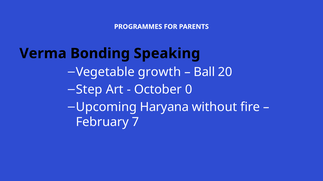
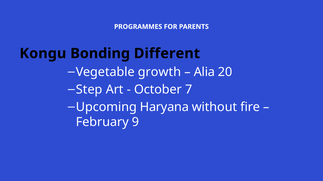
Verma: Verma -> Kongu (43, 54)
Speaking: Speaking -> Different (167, 54)
Ball: Ball -> Alia (204, 72)
0: 0 -> 7 (189, 90)
7: 7 -> 9 (136, 122)
